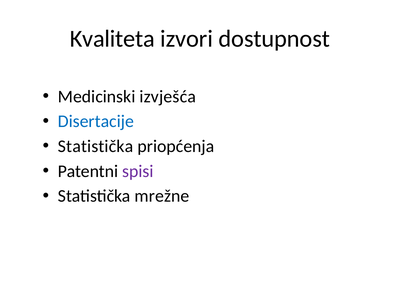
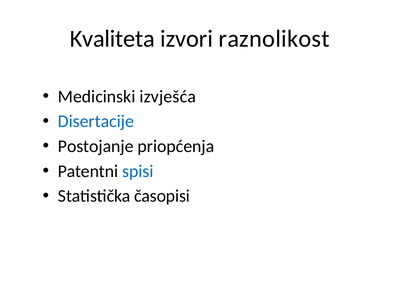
dostupnost: dostupnost -> raznolikost (274, 39)
Statistička: Statistička -> Postojanje (96, 146)
spisi colour: purple -> blue (138, 171)
mrežne: mrežne -> časopisi (162, 196)
